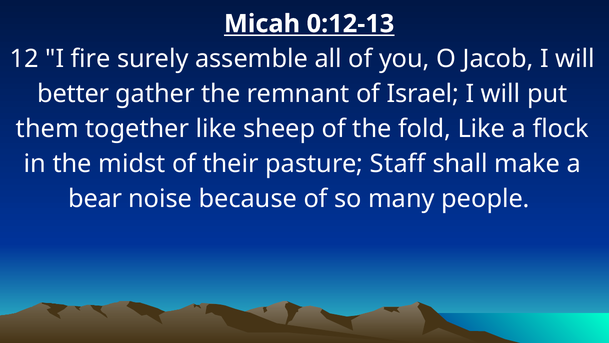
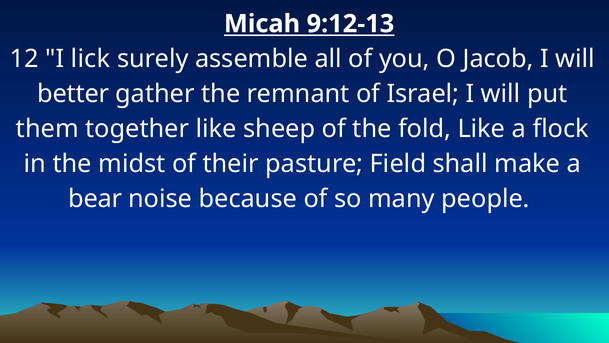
0:12-13: 0:12-13 -> 9:12-13 (350, 24)
fire: fire -> lick (91, 59)
Staff: Staff -> Field (398, 164)
